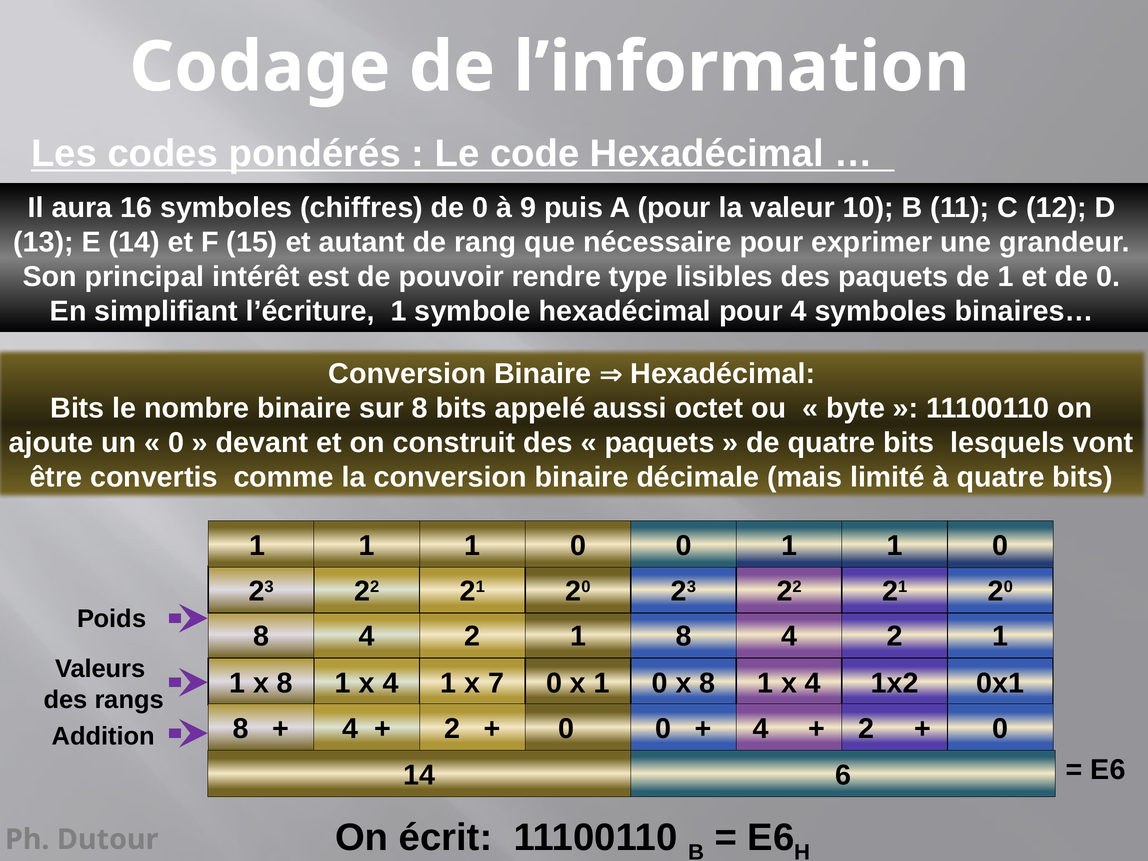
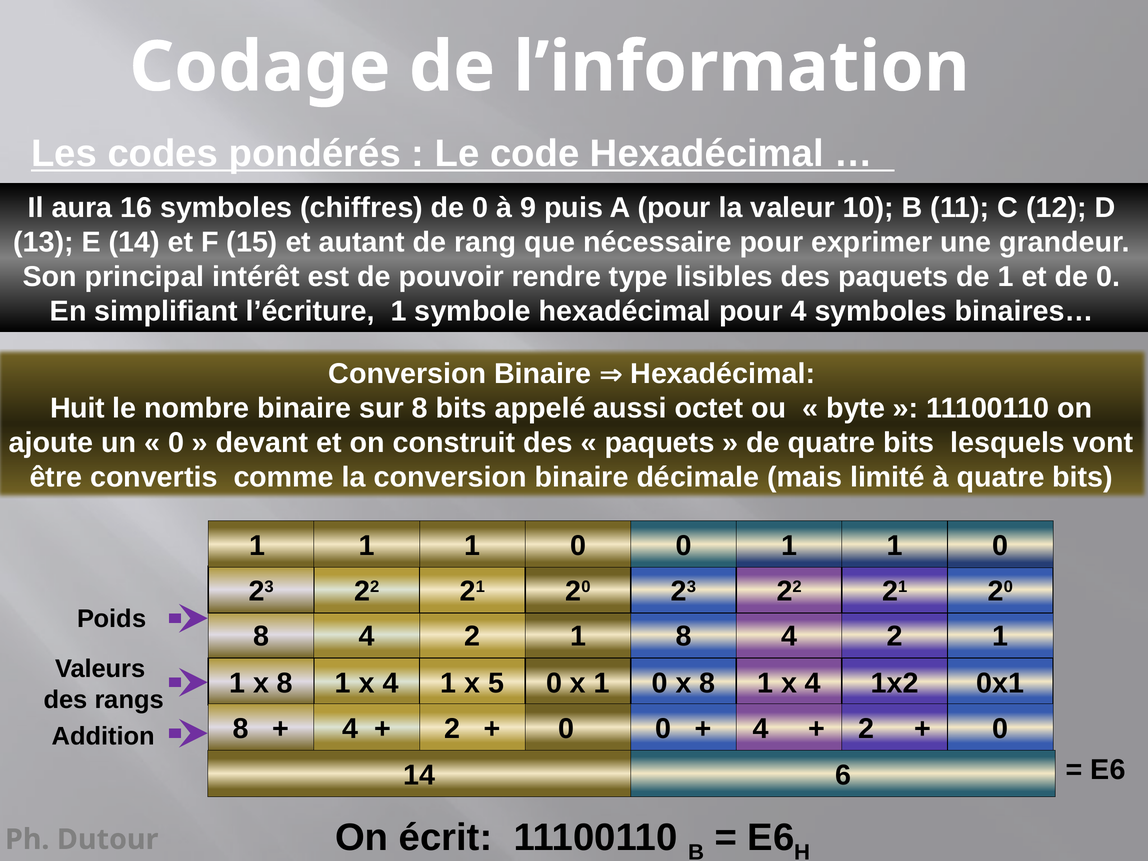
Bits: Bits -> Huit (77, 408)
7: 7 -> 5 (496, 683)
